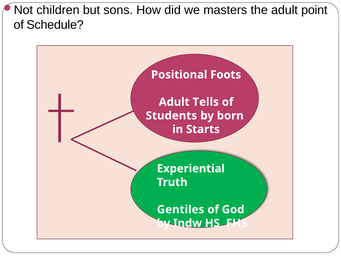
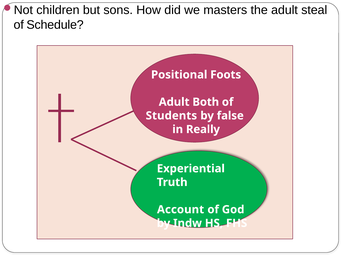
point: point -> steal (314, 10)
Tells: Tells -> Both (206, 102)
born: born -> false (230, 116)
Starts: Starts -> Really (203, 129)
Gentiles: Gentiles -> Account (181, 209)
